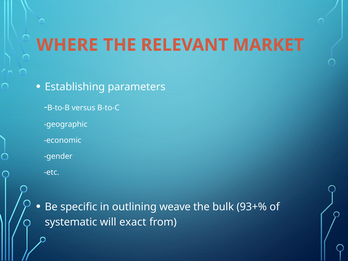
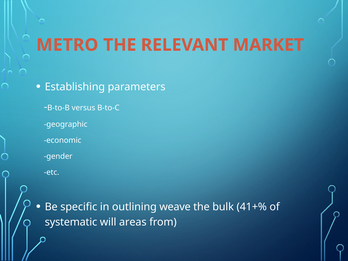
WHERE: WHERE -> METRO (67, 45)
93+%: 93+% -> 41+% (252, 207)
exact: exact -> areas (133, 222)
